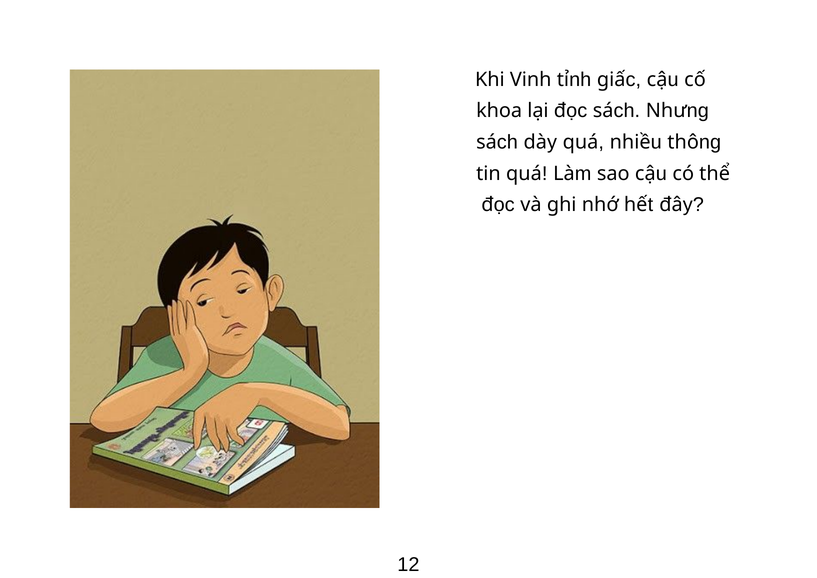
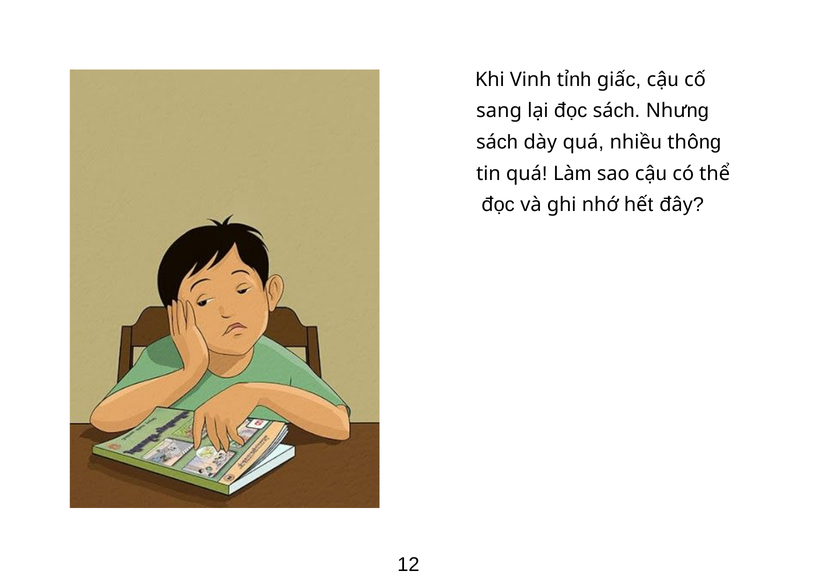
khoa: khoa -> sang (499, 111)
